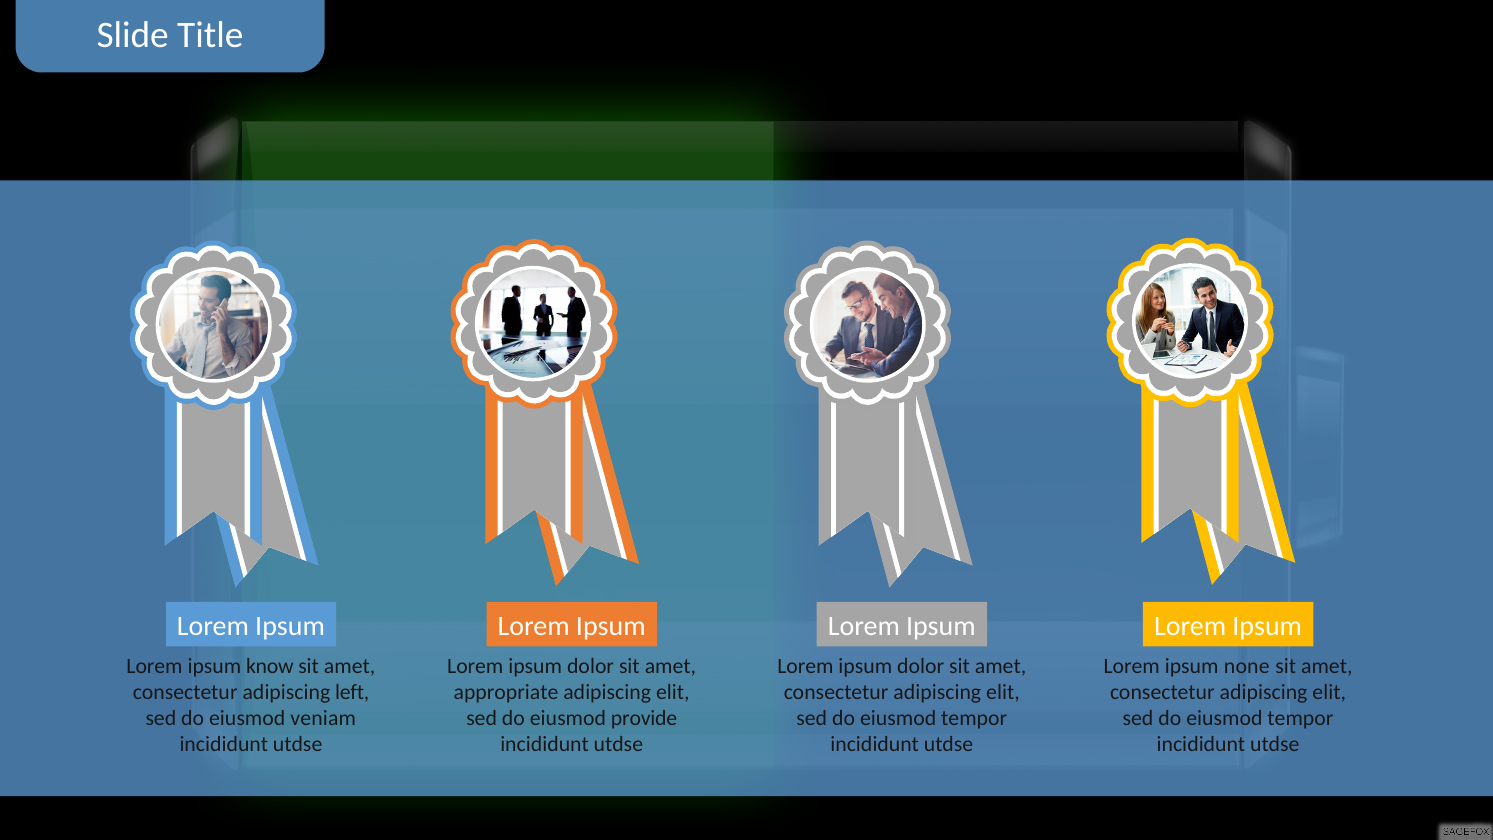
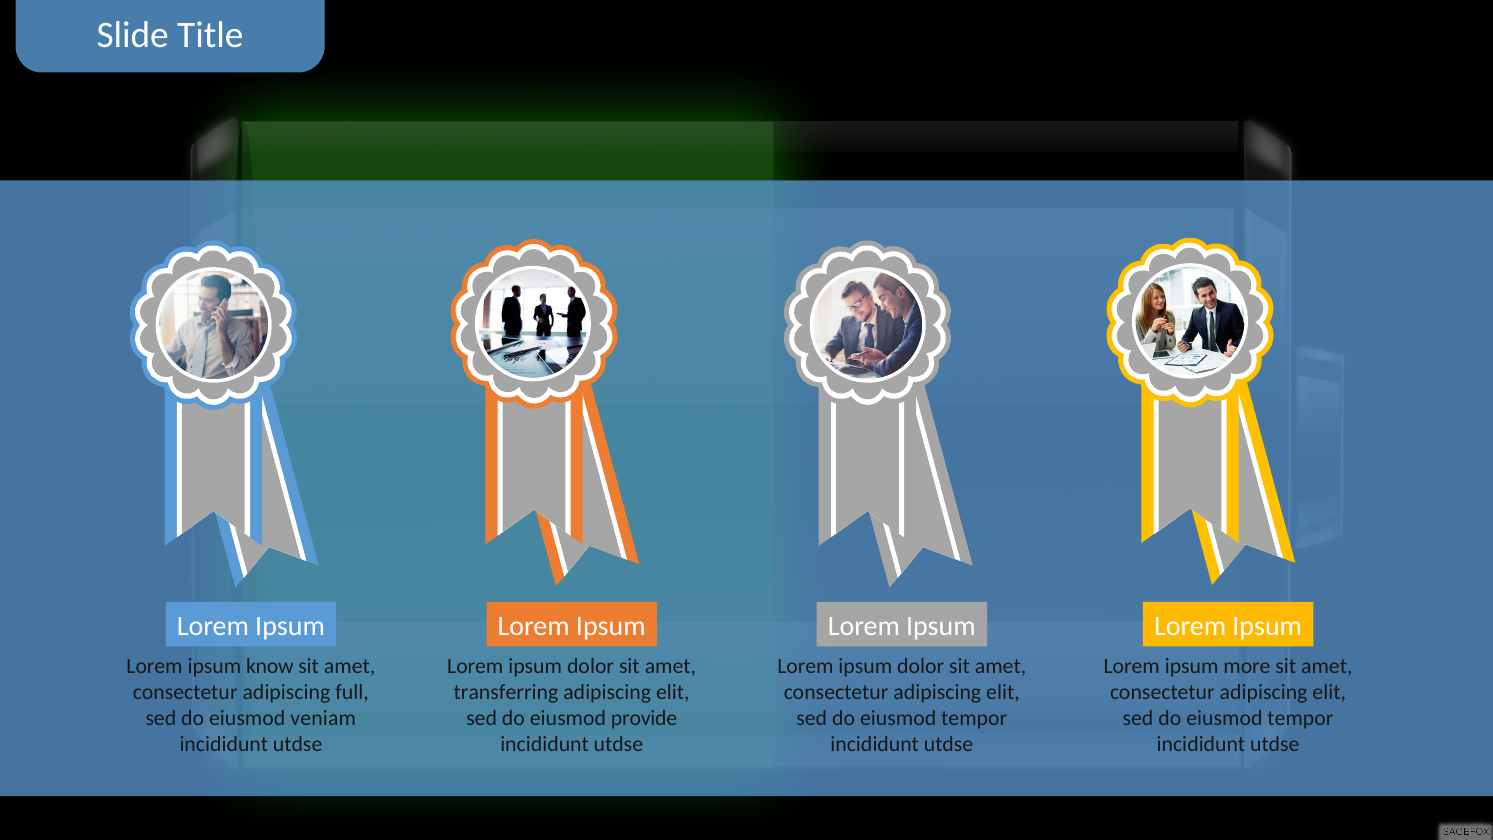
none: none -> more (1247, 666)
left: left -> full (352, 692)
appropriate: appropriate -> transferring (506, 692)
